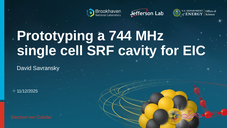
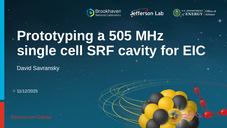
744: 744 -> 505 (120, 36)
